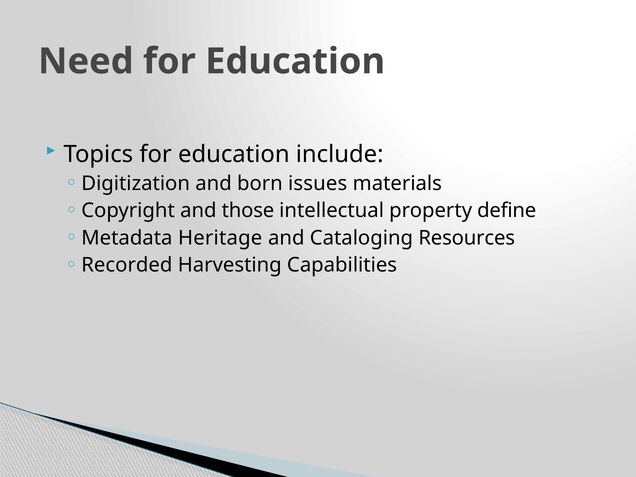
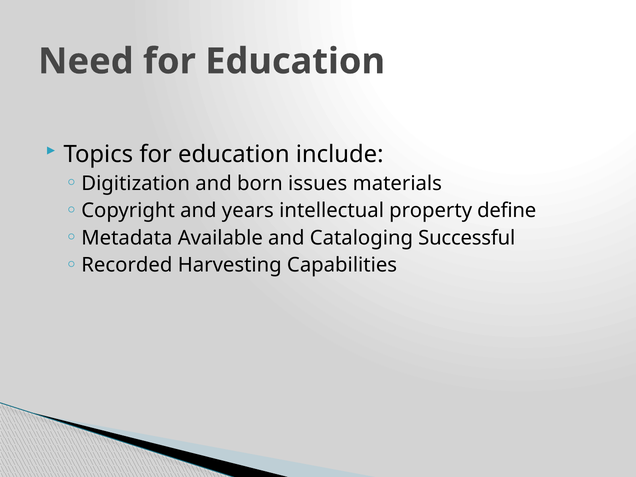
those: those -> years (248, 211)
Heritage: Heritage -> Available (220, 238)
Resources: Resources -> Successful (467, 238)
